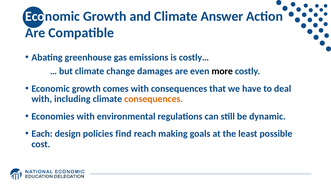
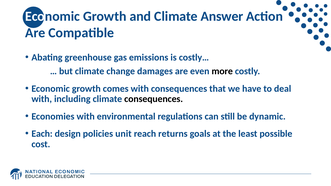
consequences colour: orange -> black (154, 99)
find: find -> unit (123, 134)
making: making -> returns (173, 134)
